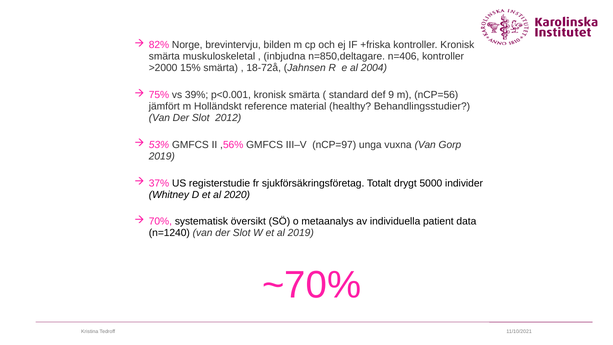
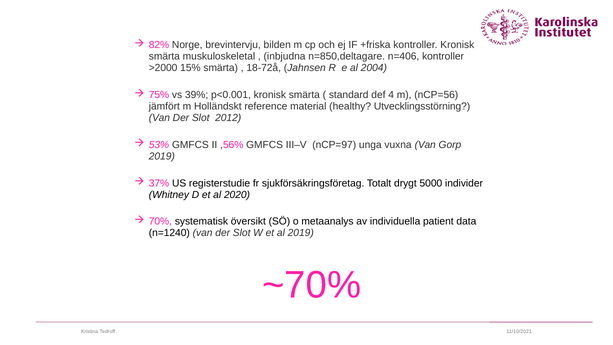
9: 9 -> 4 (391, 95)
Behandlingsstudier: Behandlingsstudier -> Utvecklingsstörning (422, 106)
